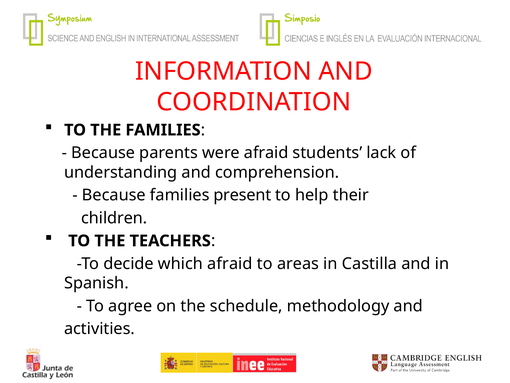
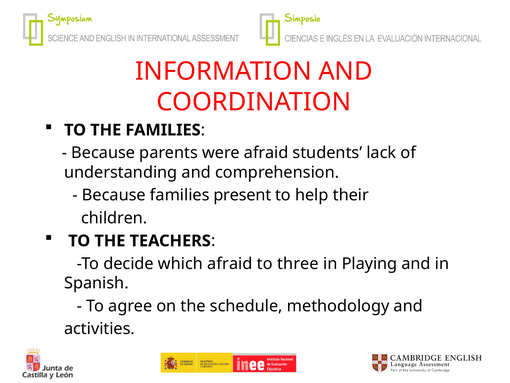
areas: areas -> three (298, 263)
Castilla: Castilla -> Playing (370, 263)
